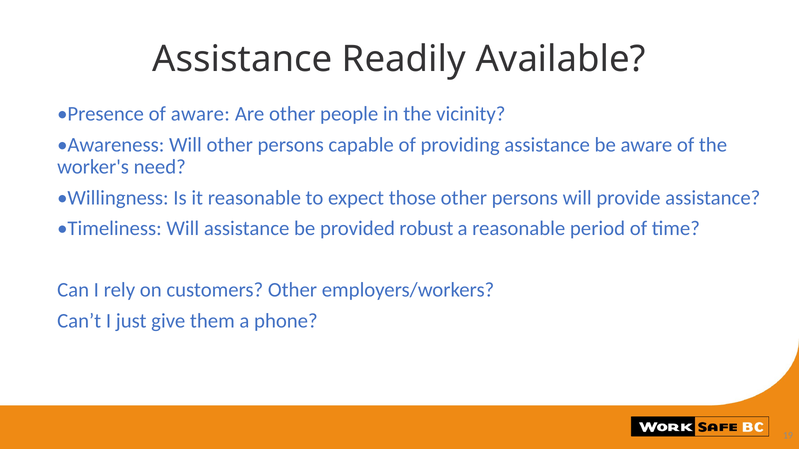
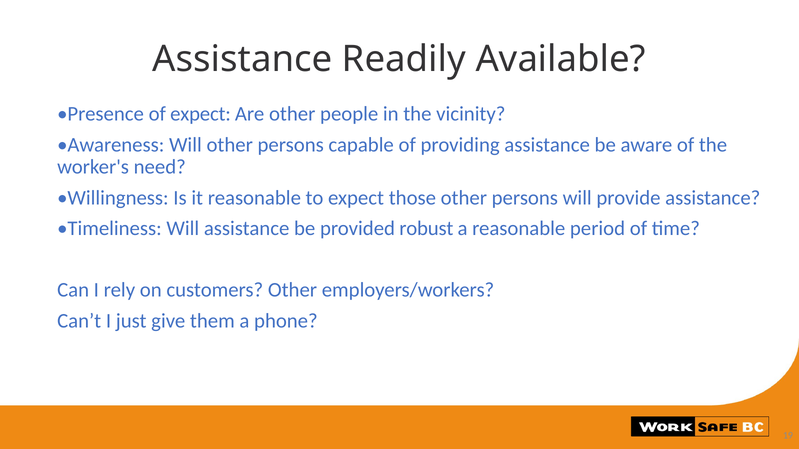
of aware: aware -> expect (201, 114)
